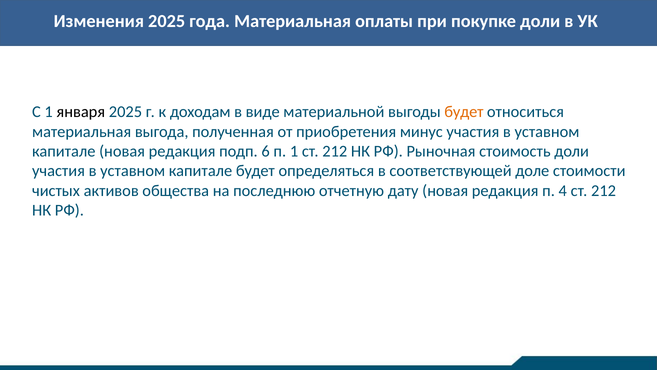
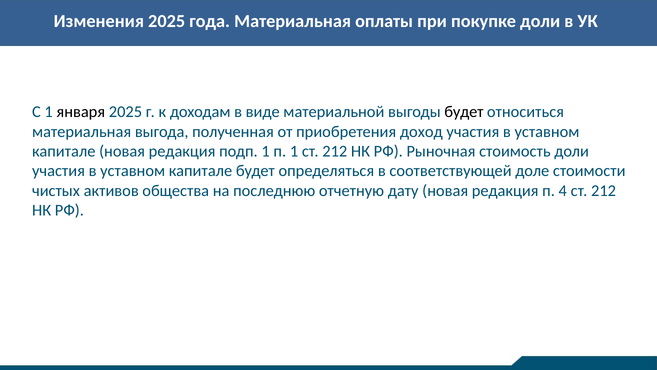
будет colour: orange -> black (464, 112)
минус: минус -> доход (421, 131)
подп 6: 6 -> 1 (266, 151)
